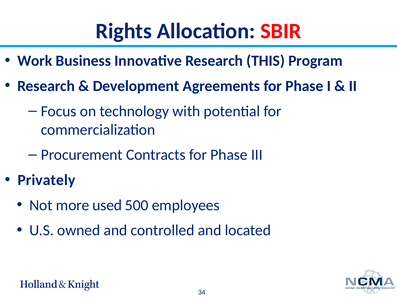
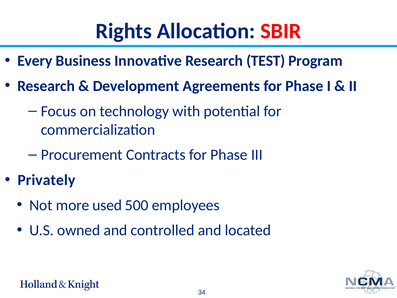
Work: Work -> Every (35, 61)
THIS: THIS -> TEST (266, 61)
